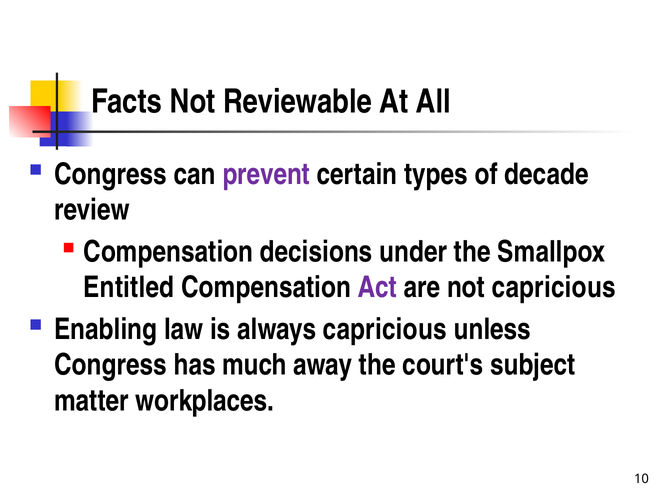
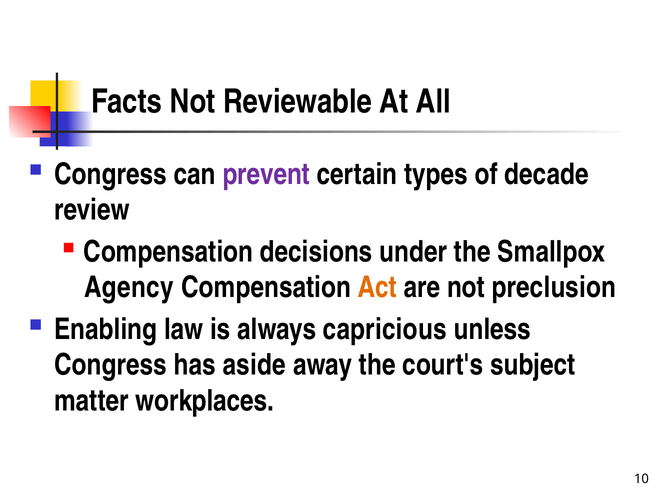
Entitled: Entitled -> Agency (129, 287)
Act colour: purple -> orange (377, 287)
not capricious: capricious -> preclusion (554, 287)
much: much -> aside (254, 365)
